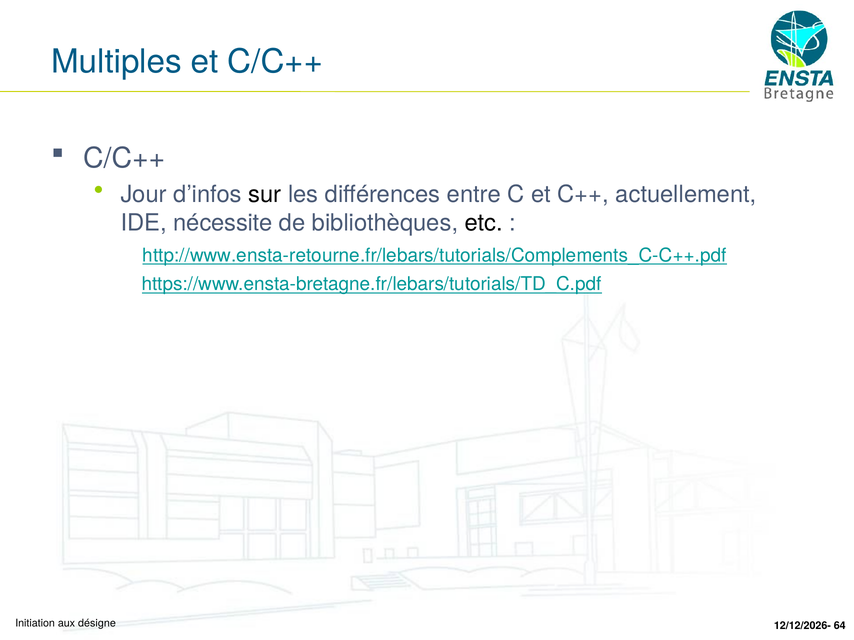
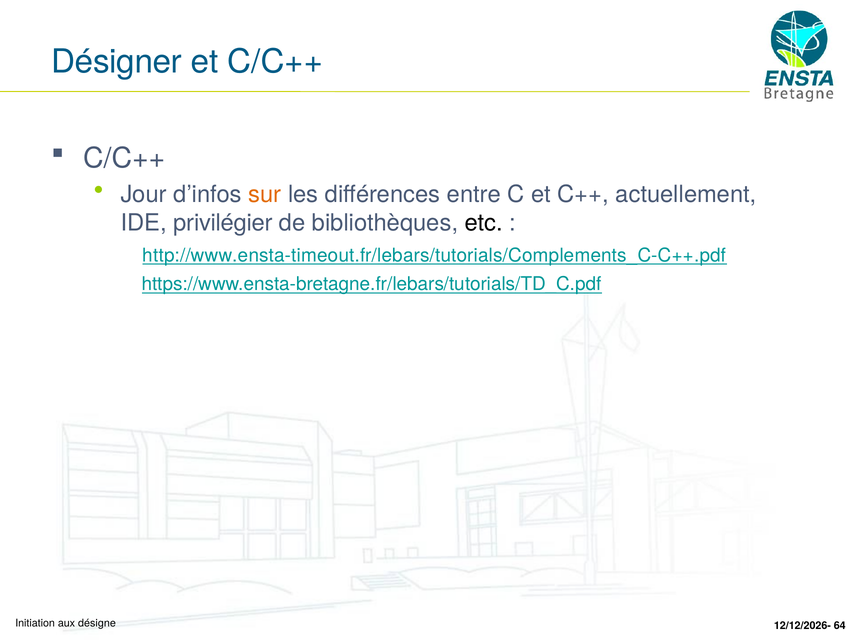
Multiples: Multiples -> Désigner (117, 62)
sur colour: black -> orange (265, 195)
nécessite: nécessite -> privilégier (223, 223)
http://www.ensta-retourne.fr/lebars/tutorials/Complements_C-C++.pdf: http://www.ensta-retourne.fr/lebars/tutorials/Complements_C-C++.pdf -> http://www.ensta-timeout.fr/lebars/tutorials/Complements_C-C++.pdf (434, 255)
